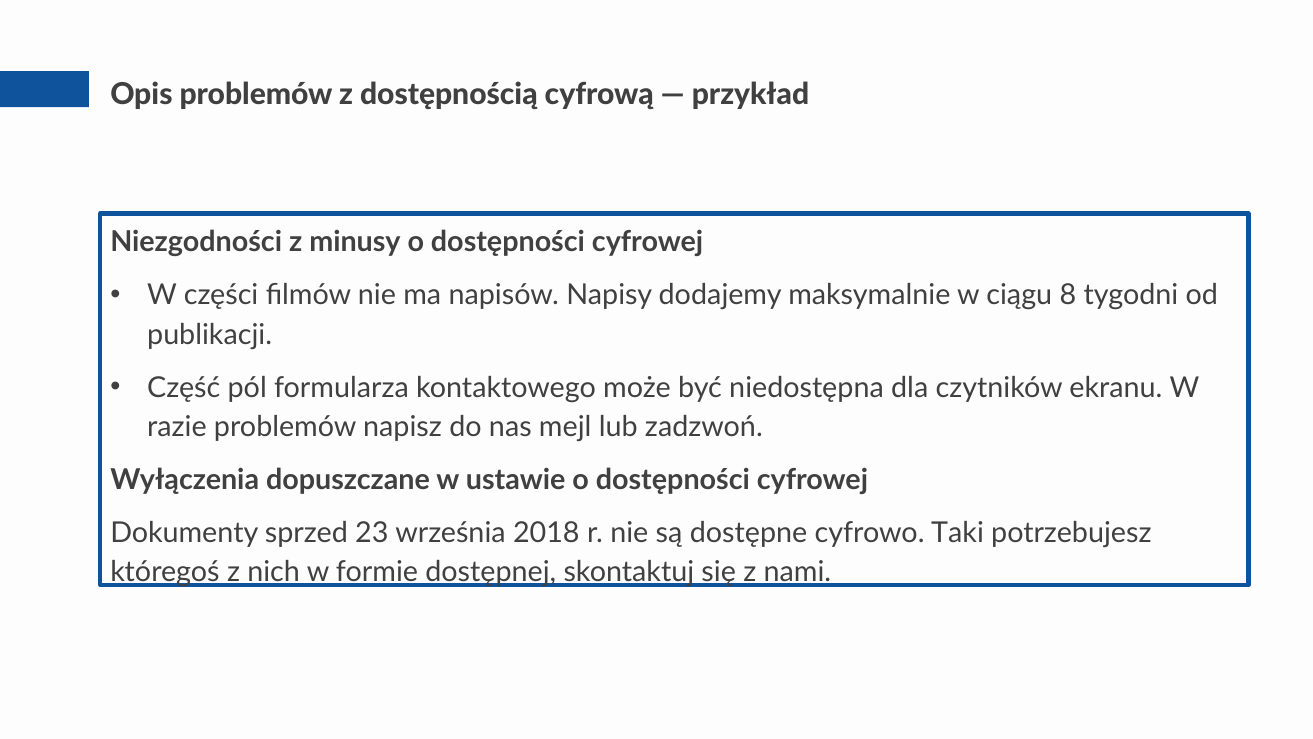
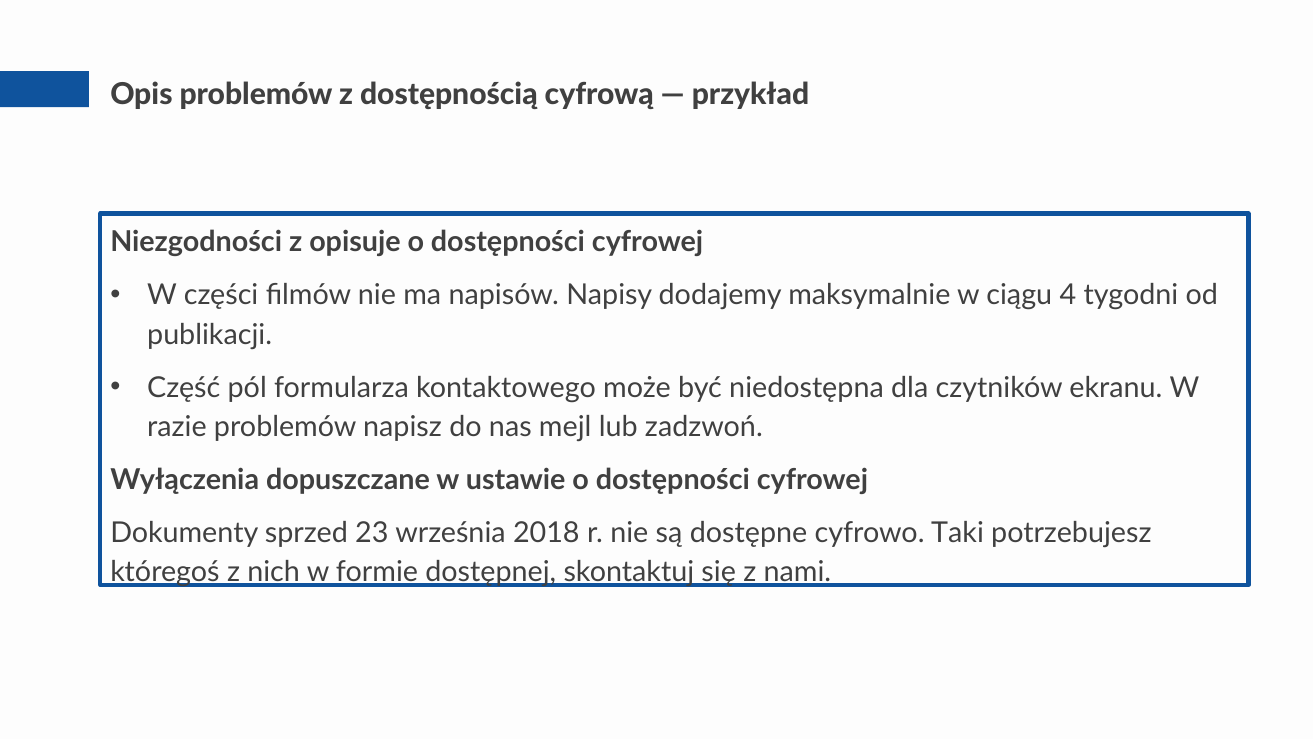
minusy: minusy -> opisuje (355, 242)
8: 8 -> 4 (1068, 295)
